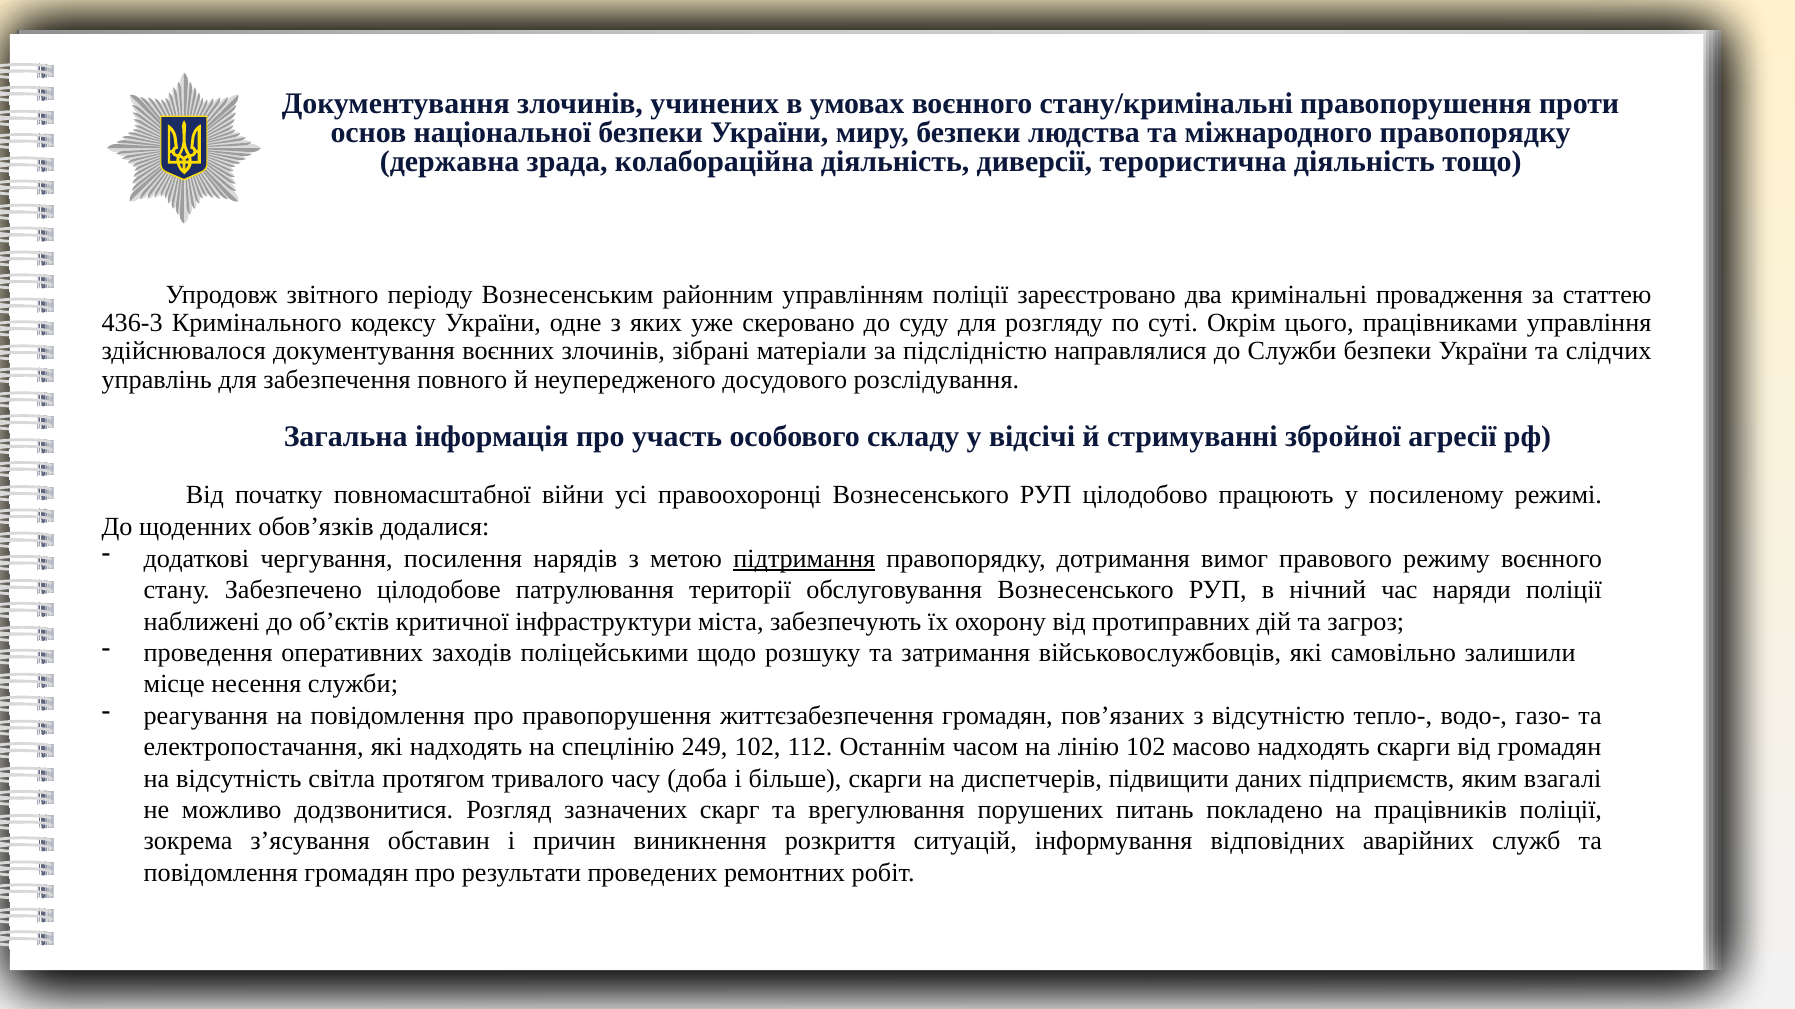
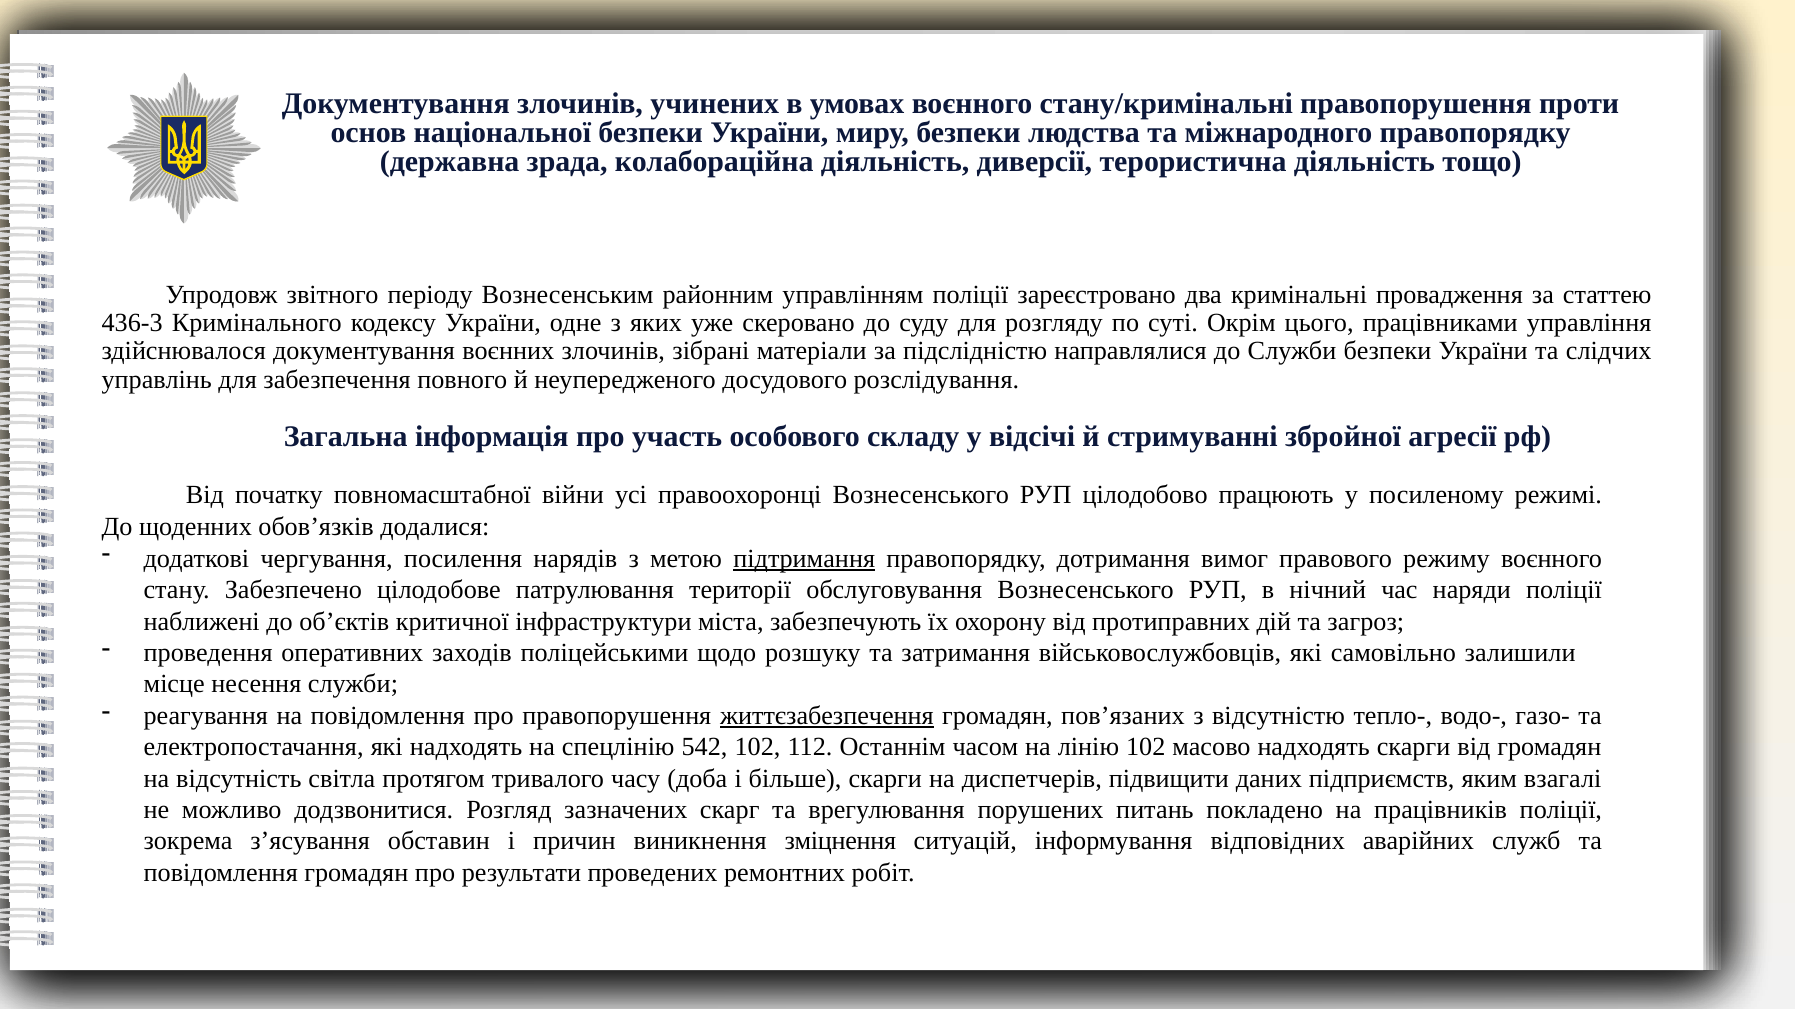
життєзабезпечення underline: none -> present (827, 716)
249: 249 -> 542 (705, 748)
розкриття: розкриття -> зміцнення (840, 842)
